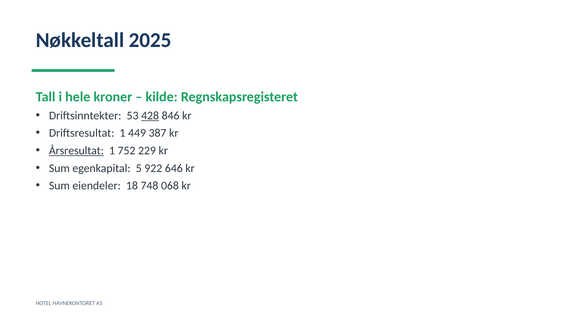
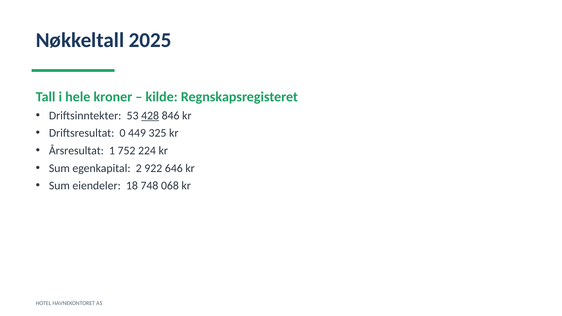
Driftsresultat 1: 1 -> 0 (123, 133)
387: 387 -> 325 (158, 133)
Årsresultat underline: present -> none (76, 151)
229: 229 -> 224 (147, 151)
5: 5 -> 2 (139, 168)
